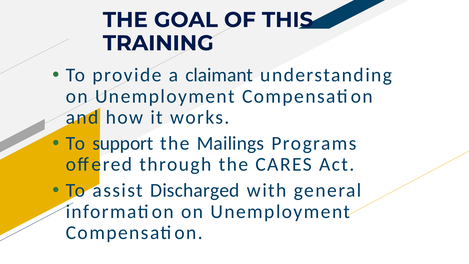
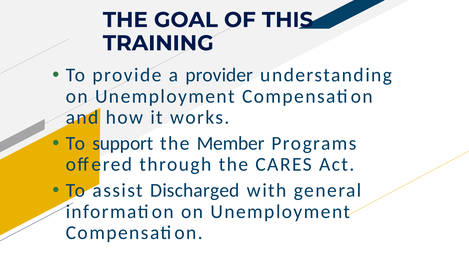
claimant: claimant -> provider (219, 75)
Mailings: Mailings -> Member (231, 143)
